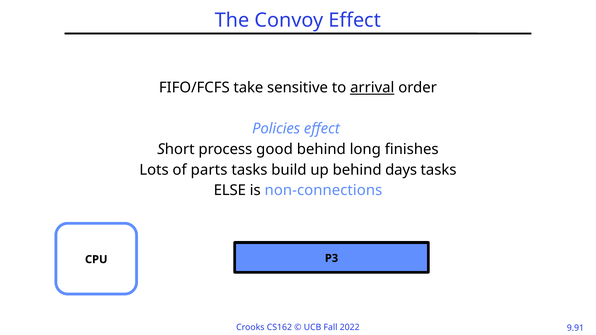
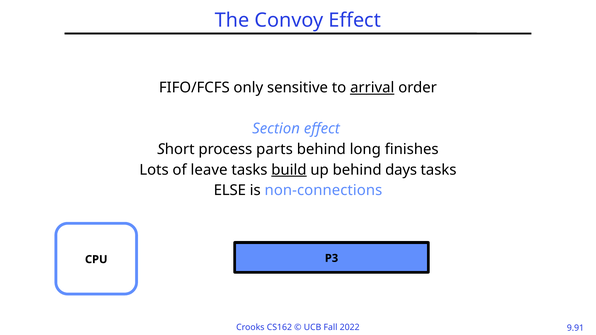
take: take -> only (248, 88)
Policies: Policies -> Section (276, 129)
good: good -> parts (275, 149)
parts: parts -> leave (209, 170)
build underline: none -> present (289, 170)
